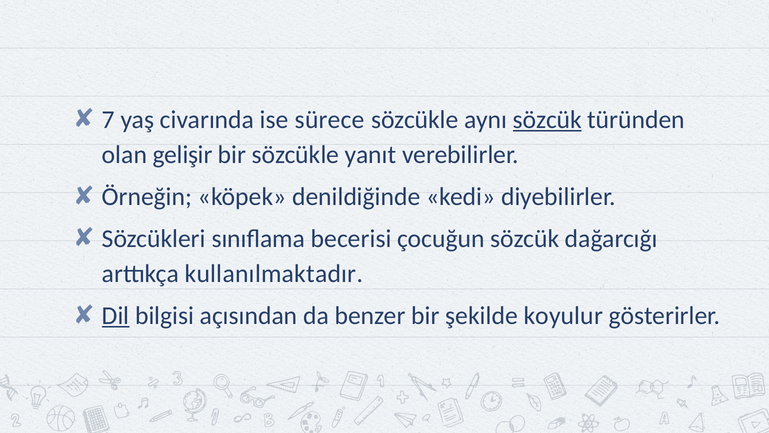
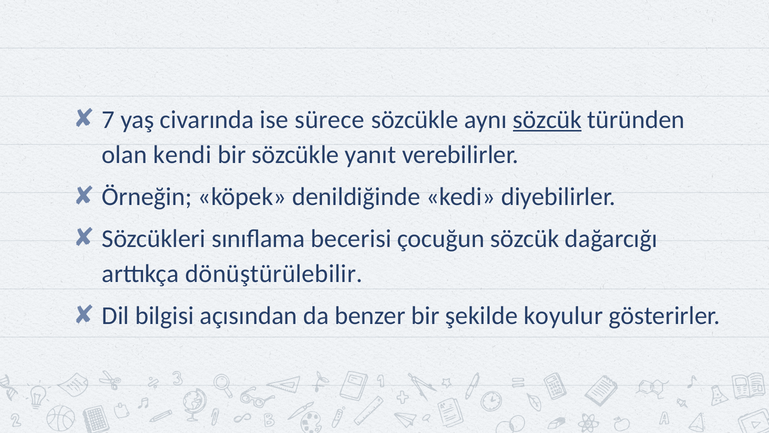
gelişir: gelişir -> kendi (182, 155)
kullanılmaktadır: kullanılmaktadır -> dönüştürülebilir (274, 274)
Dil underline: present -> none (116, 315)
